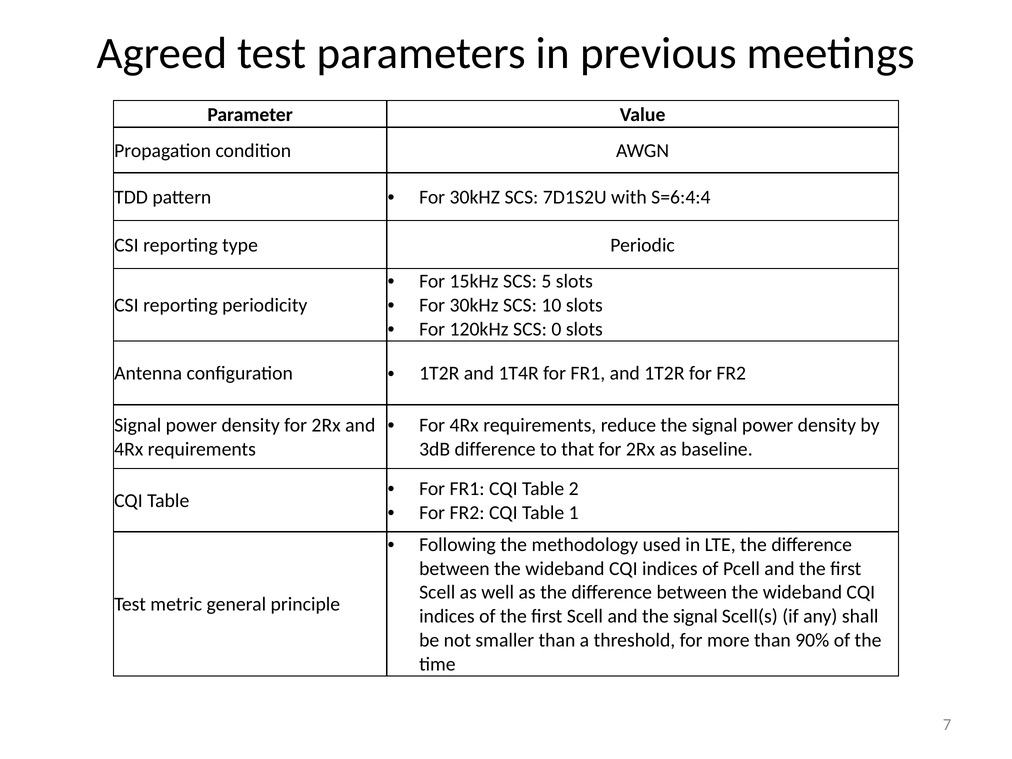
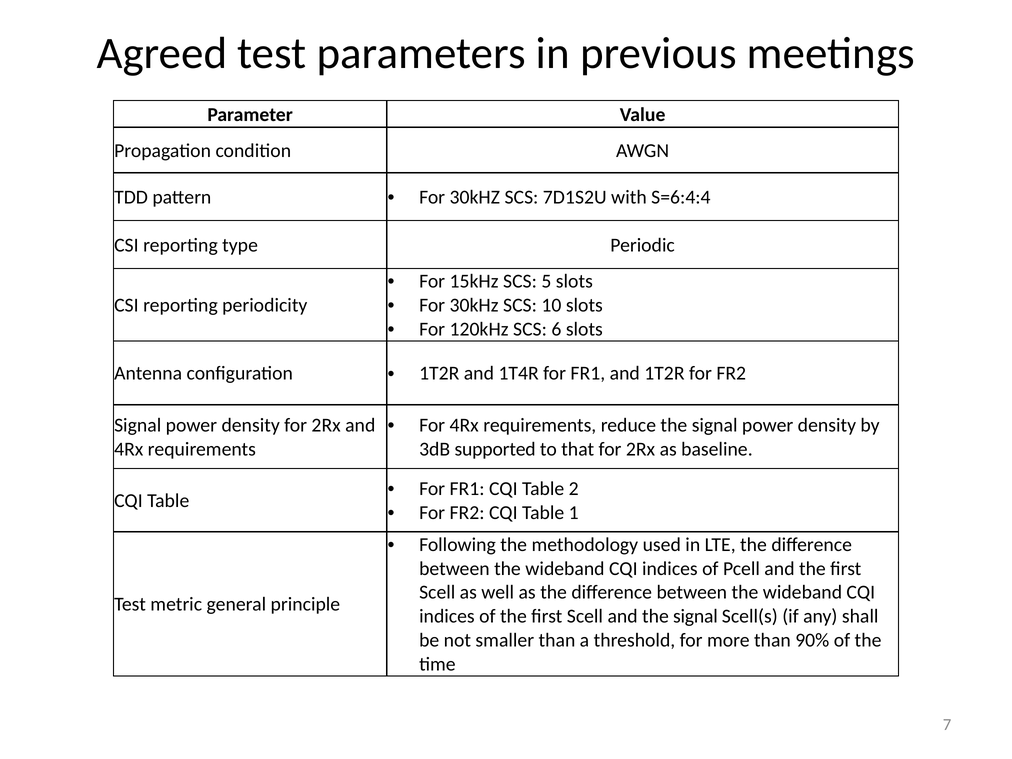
0: 0 -> 6 (556, 329)
3dB difference: difference -> supported (495, 449)
